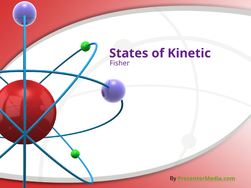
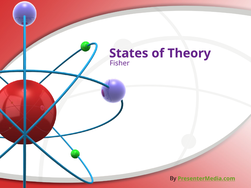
Kinetic: Kinetic -> Theory (189, 53)
